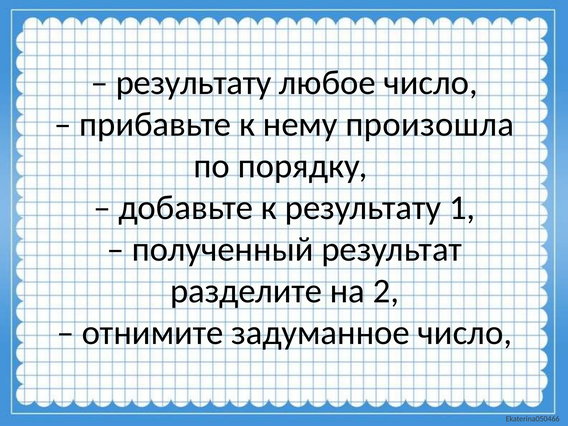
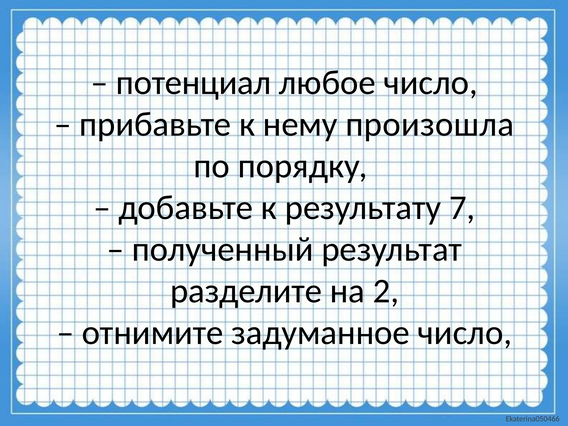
результату: результату -> потенциал (194, 83)
1: 1 -> 7 (462, 208)
